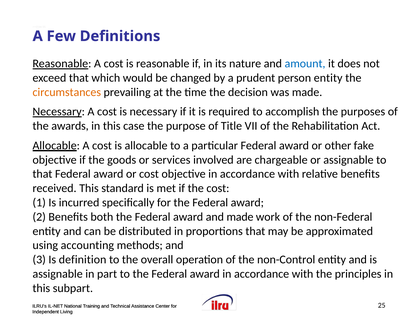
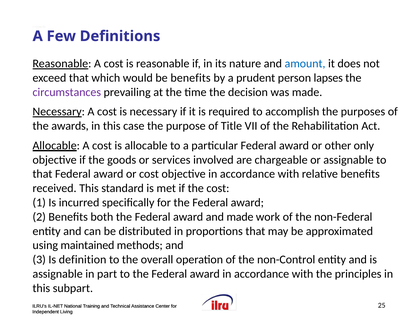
be changed: changed -> benefits (191, 78)
person entity: entity -> lapses (328, 78)
circumstances colour: orange -> purple (67, 92)
fake: fake -> only (364, 146)
accounting: accounting -> maintained (87, 245)
